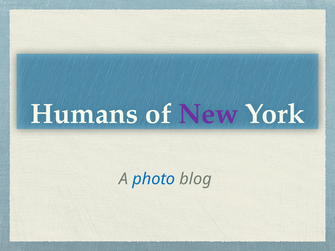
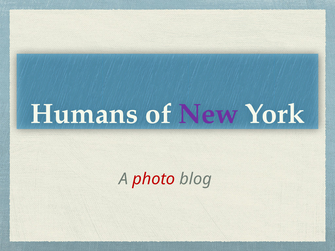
photo colour: blue -> red (154, 179)
